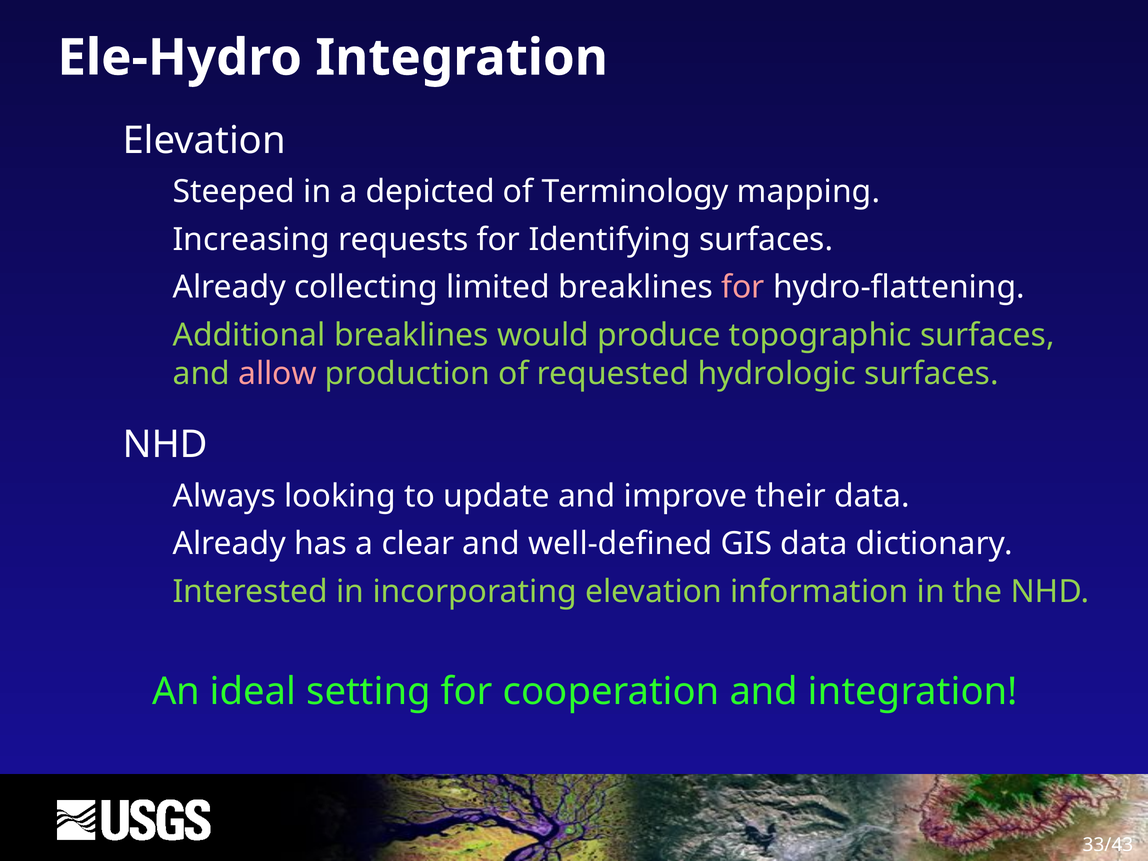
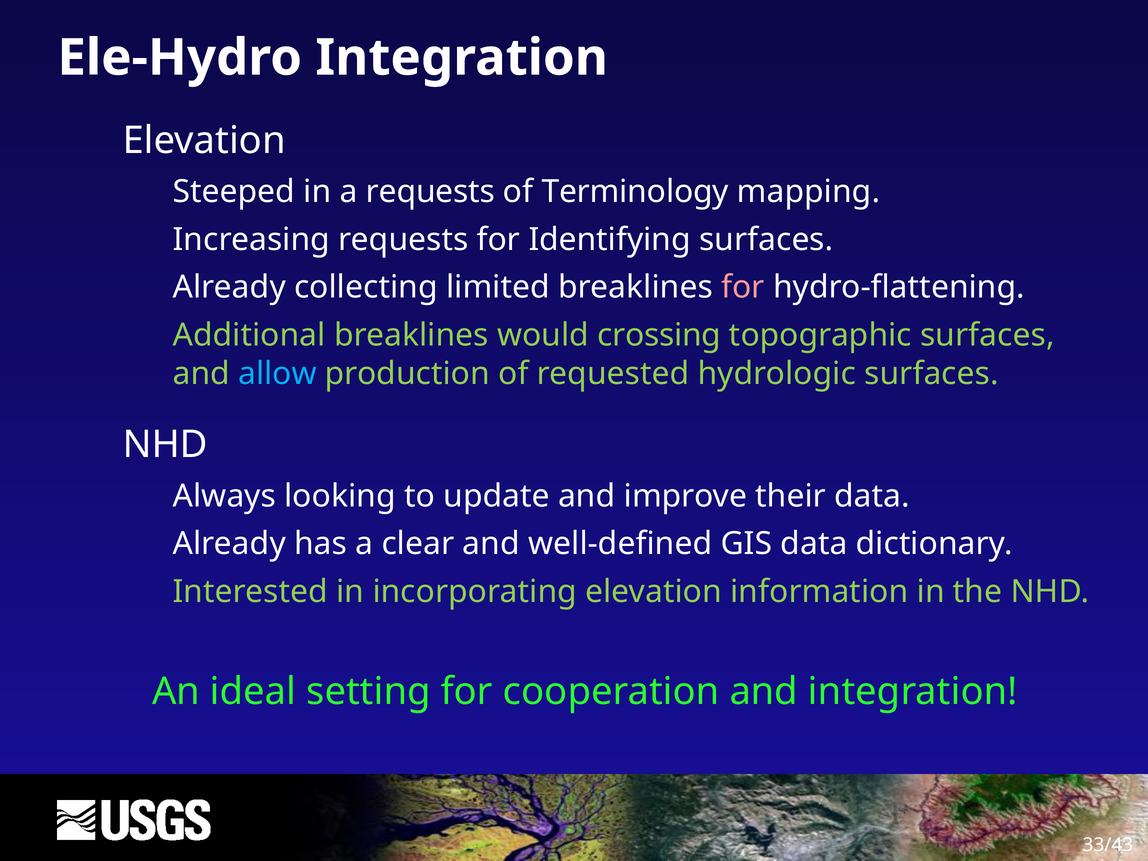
a depicted: depicted -> requests (430, 192)
produce: produce -> crossing (659, 335)
allow colour: pink -> light blue (277, 374)
